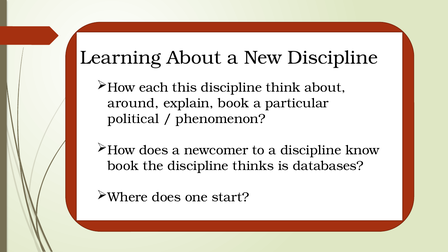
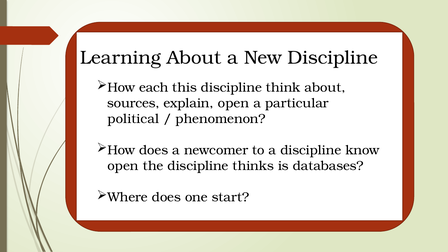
around: around -> sources (133, 103)
explain book: book -> open (234, 103)
book: book -> open (123, 166)
